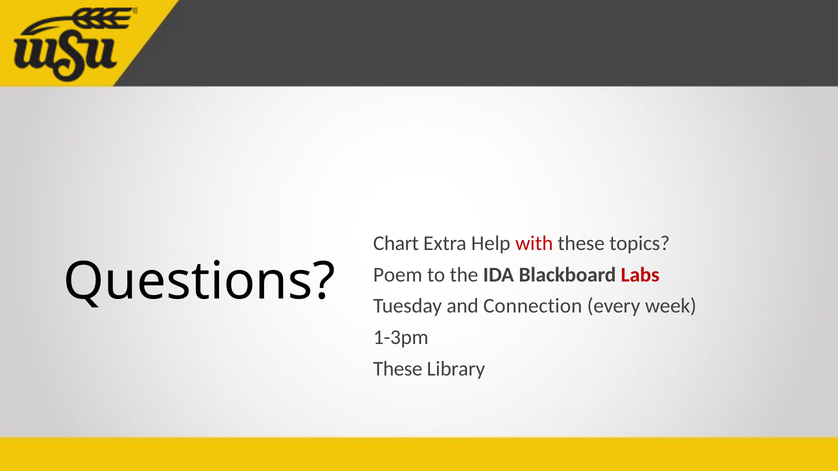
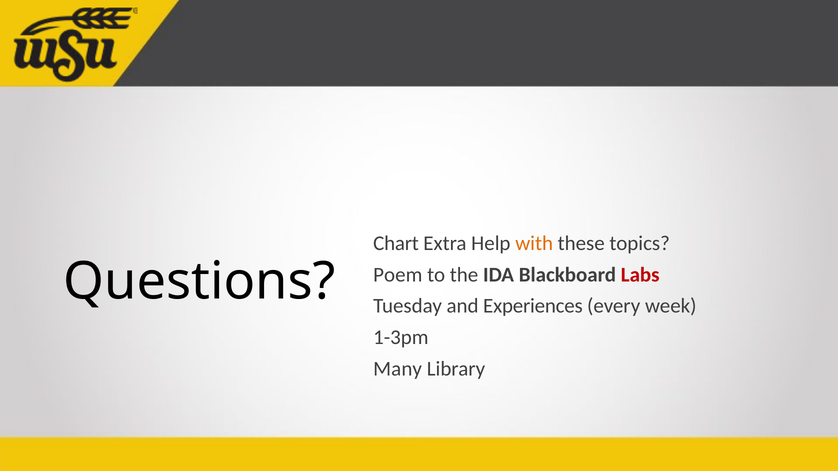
with colour: red -> orange (534, 244)
Connection: Connection -> Experiences (533, 306)
These: These -> Many (398, 369)
